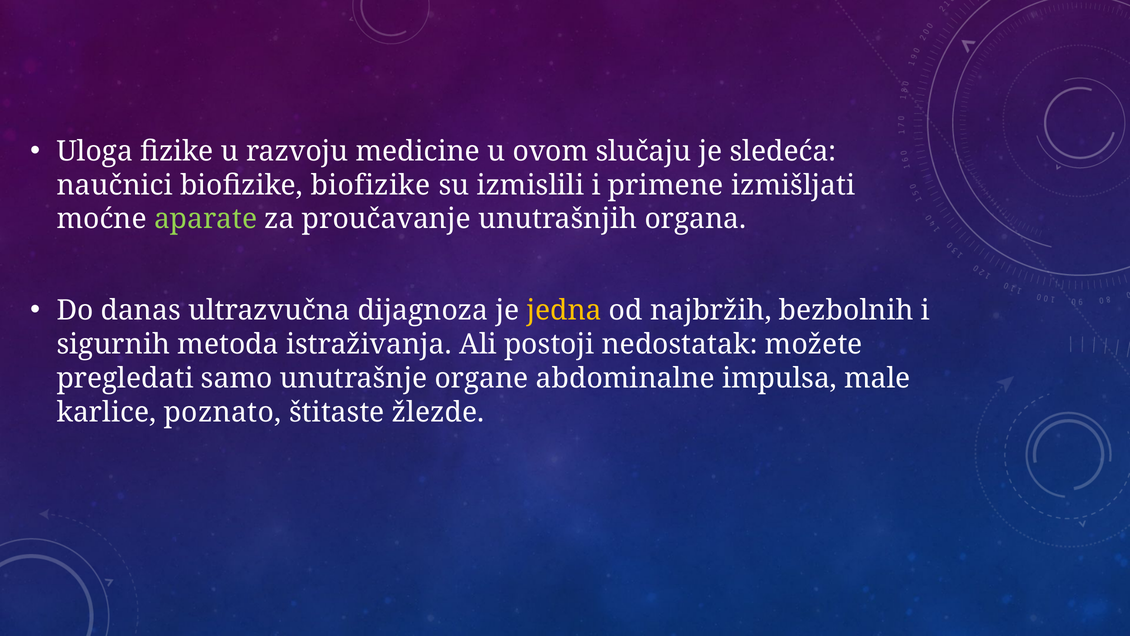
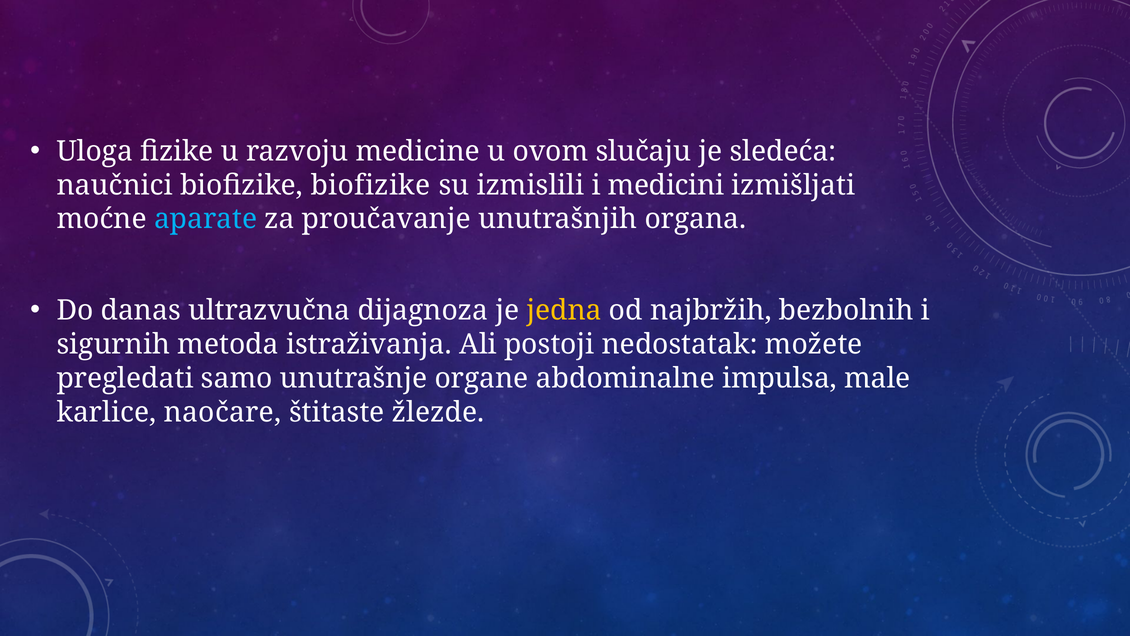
primene: primene -> medicini (666, 185)
aparate colour: light green -> light blue (206, 219)
poznato: poznato -> naočare (223, 412)
